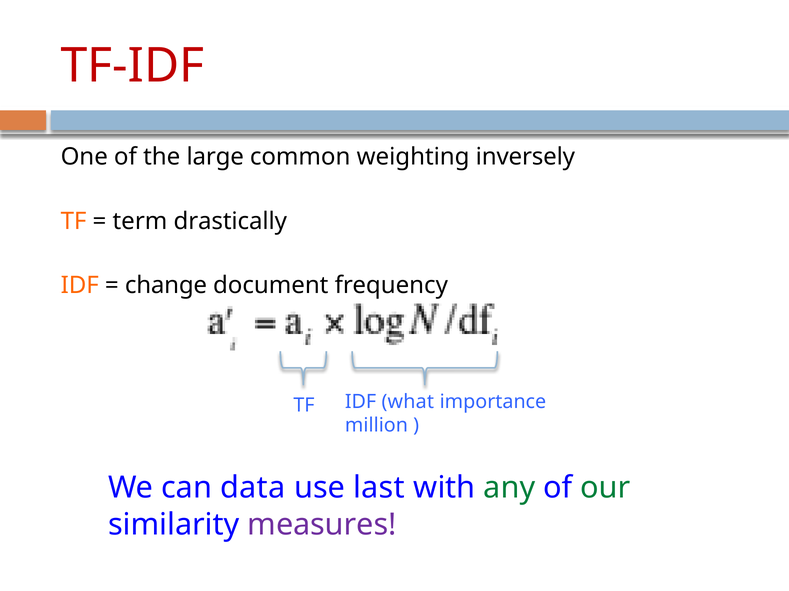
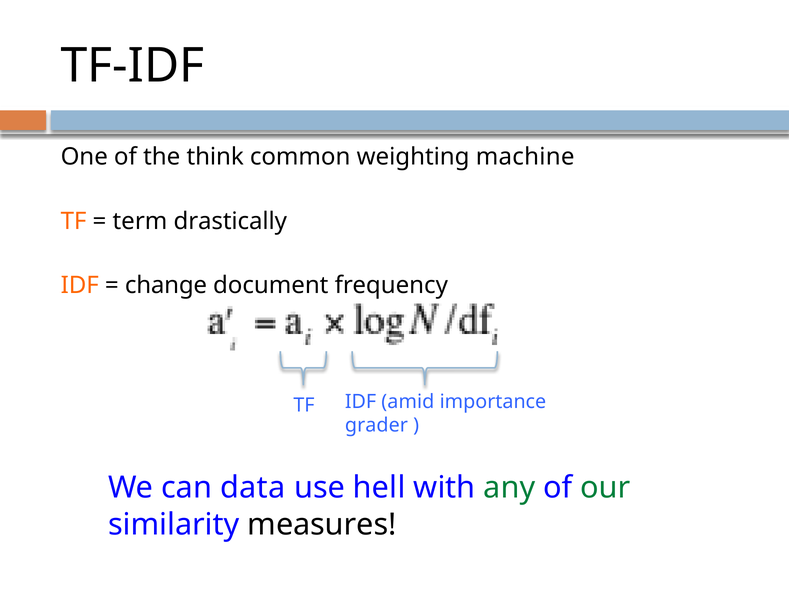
TF-IDF colour: red -> black (133, 66)
large: large -> think (215, 157)
inversely: inversely -> machine (525, 157)
what: what -> amid (408, 402)
million: million -> grader (376, 426)
last: last -> hell (379, 488)
measures colour: purple -> black (322, 525)
